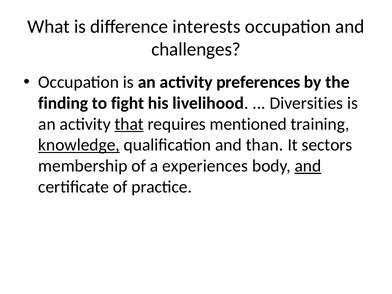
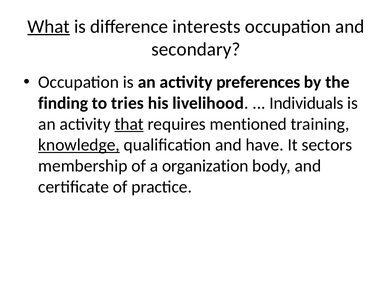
What underline: none -> present (49, 26)
challenges: challenges -> secondary (196, 49)
fight: fight -> tries (127, 103)
Diversities: Diversities -> Individuals (306, 103)
than: than -> have (265, 145)
experiences: experiences -> organization (205, 166)
and underline: present -> none (308, 166)
